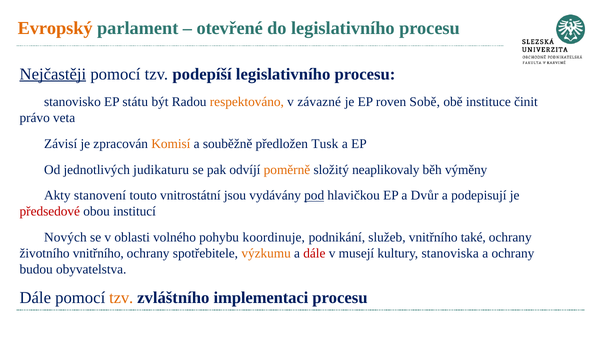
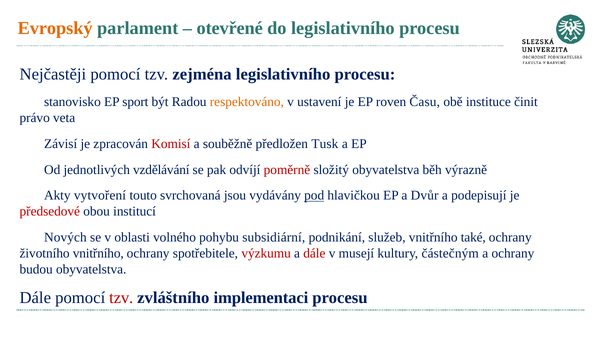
Nejčastěji underline: present -> none (53, 74)
podepíší: podepíší -> zejména (202, 74)
státu: státu -> sport (135, 102)
závazné: závazné -> ustavení (319, 102)
Sobě: Sobě -> Času (425, 102)
Komisí colour: orange -> red (171, 144)
judikaturu: judikaturu -> vzdělávání (161, 170)
poměrně colour: orange -> red (287, 170)
složitý neaplikovaly: neaplikovaly -> obyvatelstva (386, 170)
výměny: výměny -> výrazně (466, 170)
stanovení: stanovení -> vytvoření (100, 196)
vnitrostátní: vnitrostátní -> svrchovaná (190, 196)
koordinuje: koordinuje -> subsidiární (274, 238)
výzkumu colour: orange -> red (266, 254)
stanoviska: stanoviska -> částečným (450, 254)
tzv colour: orange -> red (121, 298)
